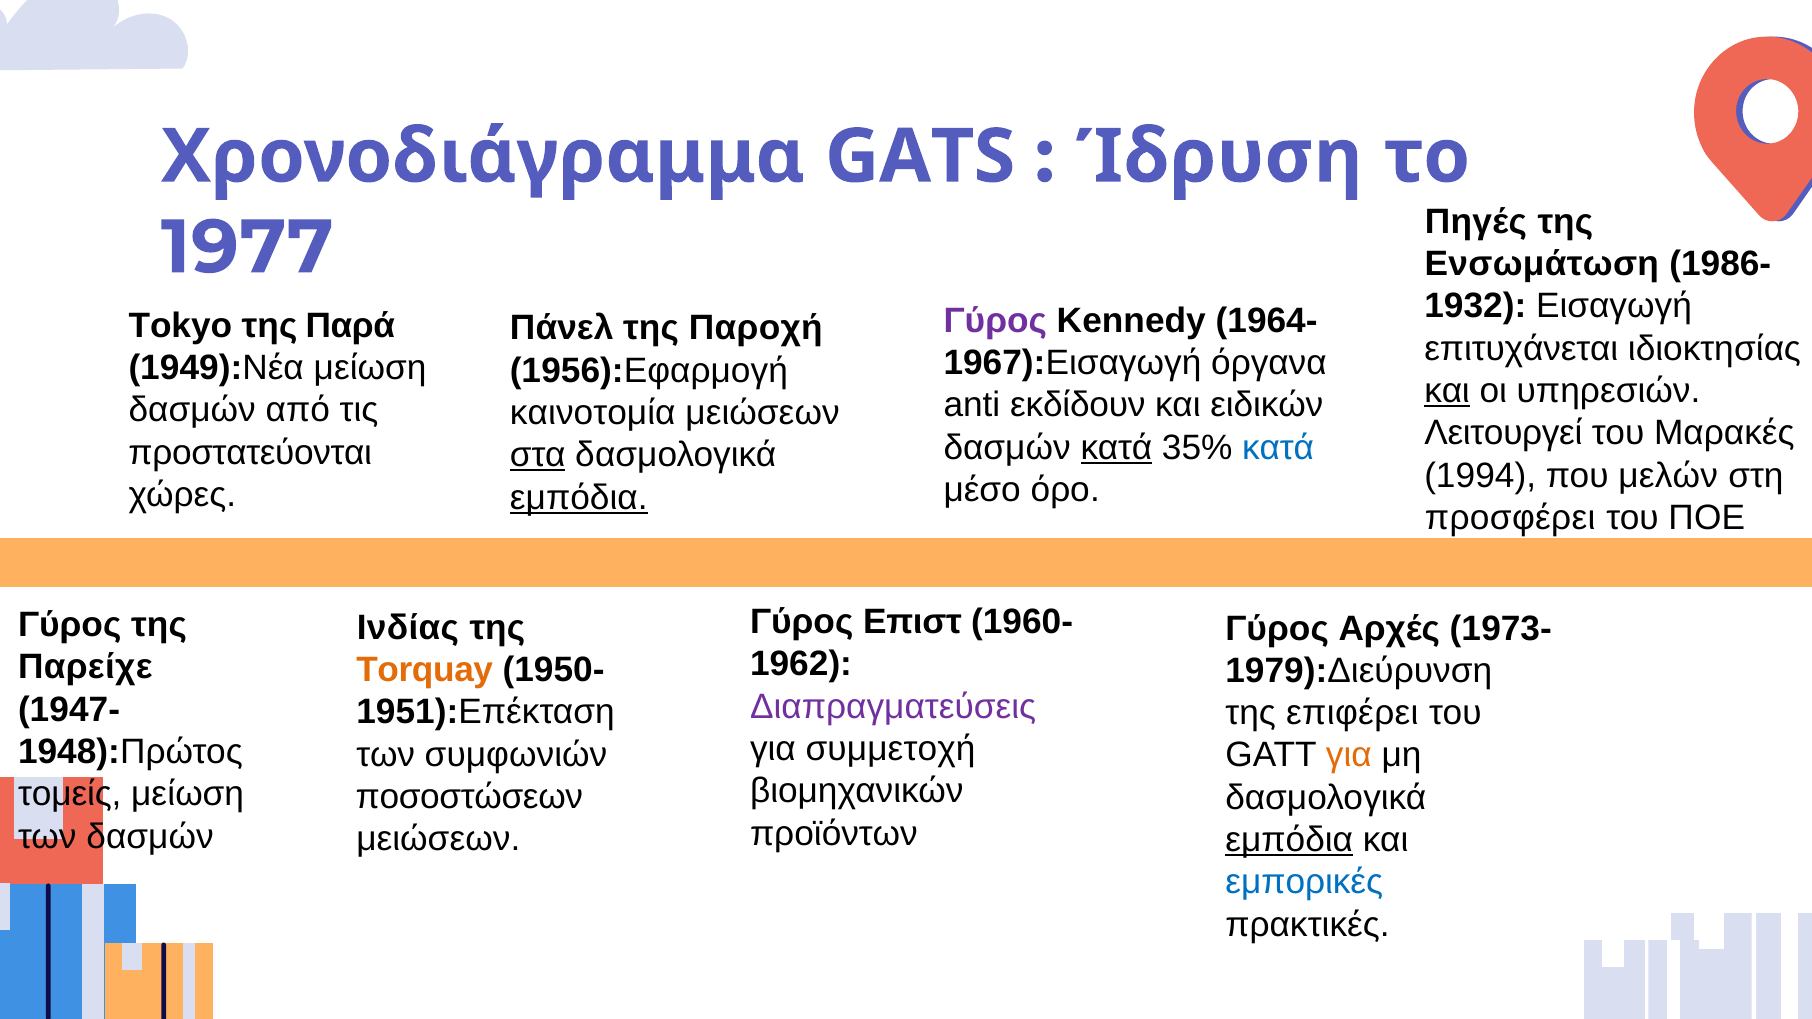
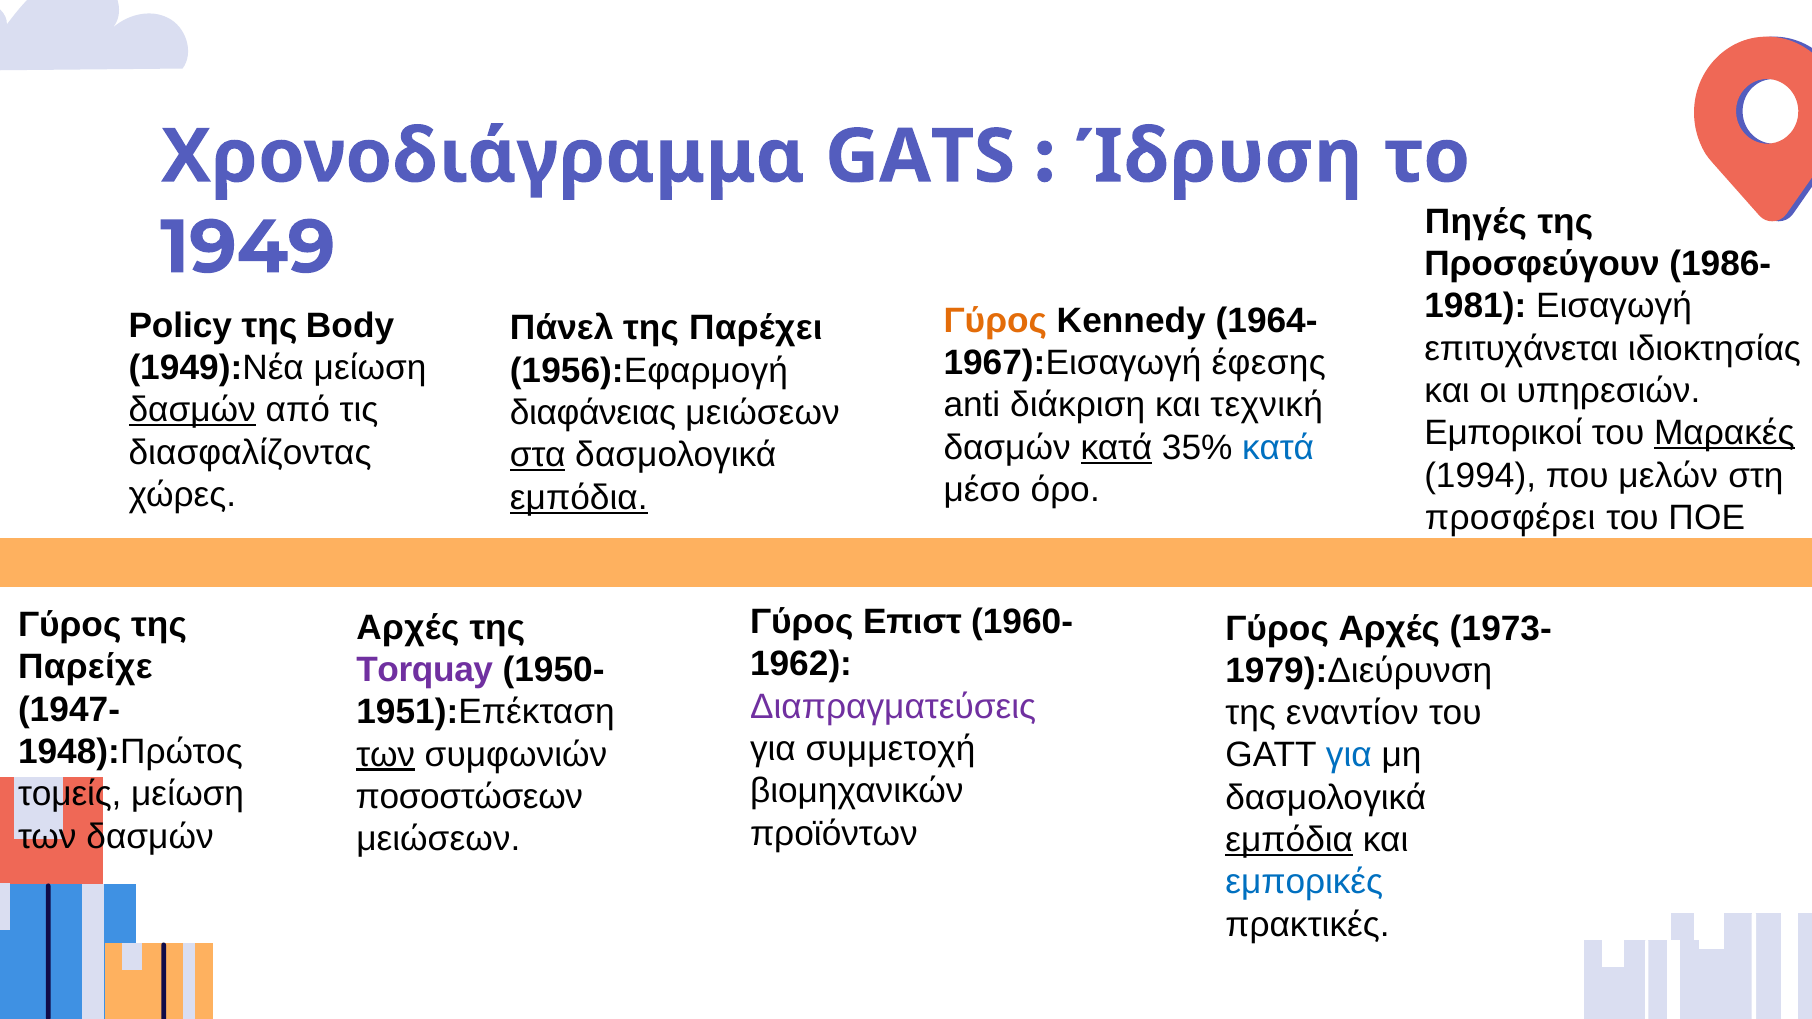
1977: 1977 -> 1949 (248, 247)
Ενσωμάτωση: Ενσωμάτωση -> Προσφεύγουν (1542, 264)
1932: 1932 -> 1981 (1475, 306)
Γύρος colour: purple -> orange (995, 321)
Tokyo: Tokyo -> Policy (180, 326)
Παρά: Παρά -> Body (350, 326)
Παροχή: Παροχή -> Παρέχει (756, 328)
όργανα: όργανα -> έφεσης (1269, 363)
και underline: present -> none (1447, 391)
εκδίδουν: εκδίδουν -> διάκριση (1078, 405)
ειδικών: ειδικών -> τεχνική (1267, 405)
δασμών underline: none -> present (192, 410)
καινοτομία: καινοτομία -> διαφάνειας (593, 413)
Λειτουργεί: Λειτουργεί -> Εμπορικοί (1503, 433)
Μαρακές underline: none -> present (1724, 433)
προστατεύονται: προστατεύονται -> διασφαλίζοντας (250, 453)
Ινδίας: Ινδίας -> Αρχές (408, 628)
Torquay colour: orange -> purple (425, 670)
επιφέρει: επιφέρει -> εναντίον (1352, 713)
των underline: none -> present (386, 755)
για colour: orange -> blue (1349, 756)
